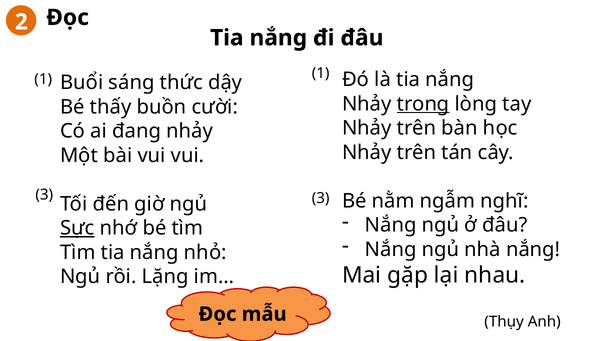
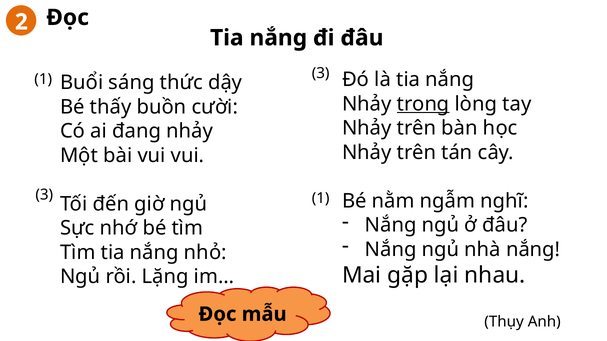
1 1: 1 -> 3 (321, 73)
3 3: 3 -> 1 (321, 198)
Sực underline: present -> none (77, 228)
